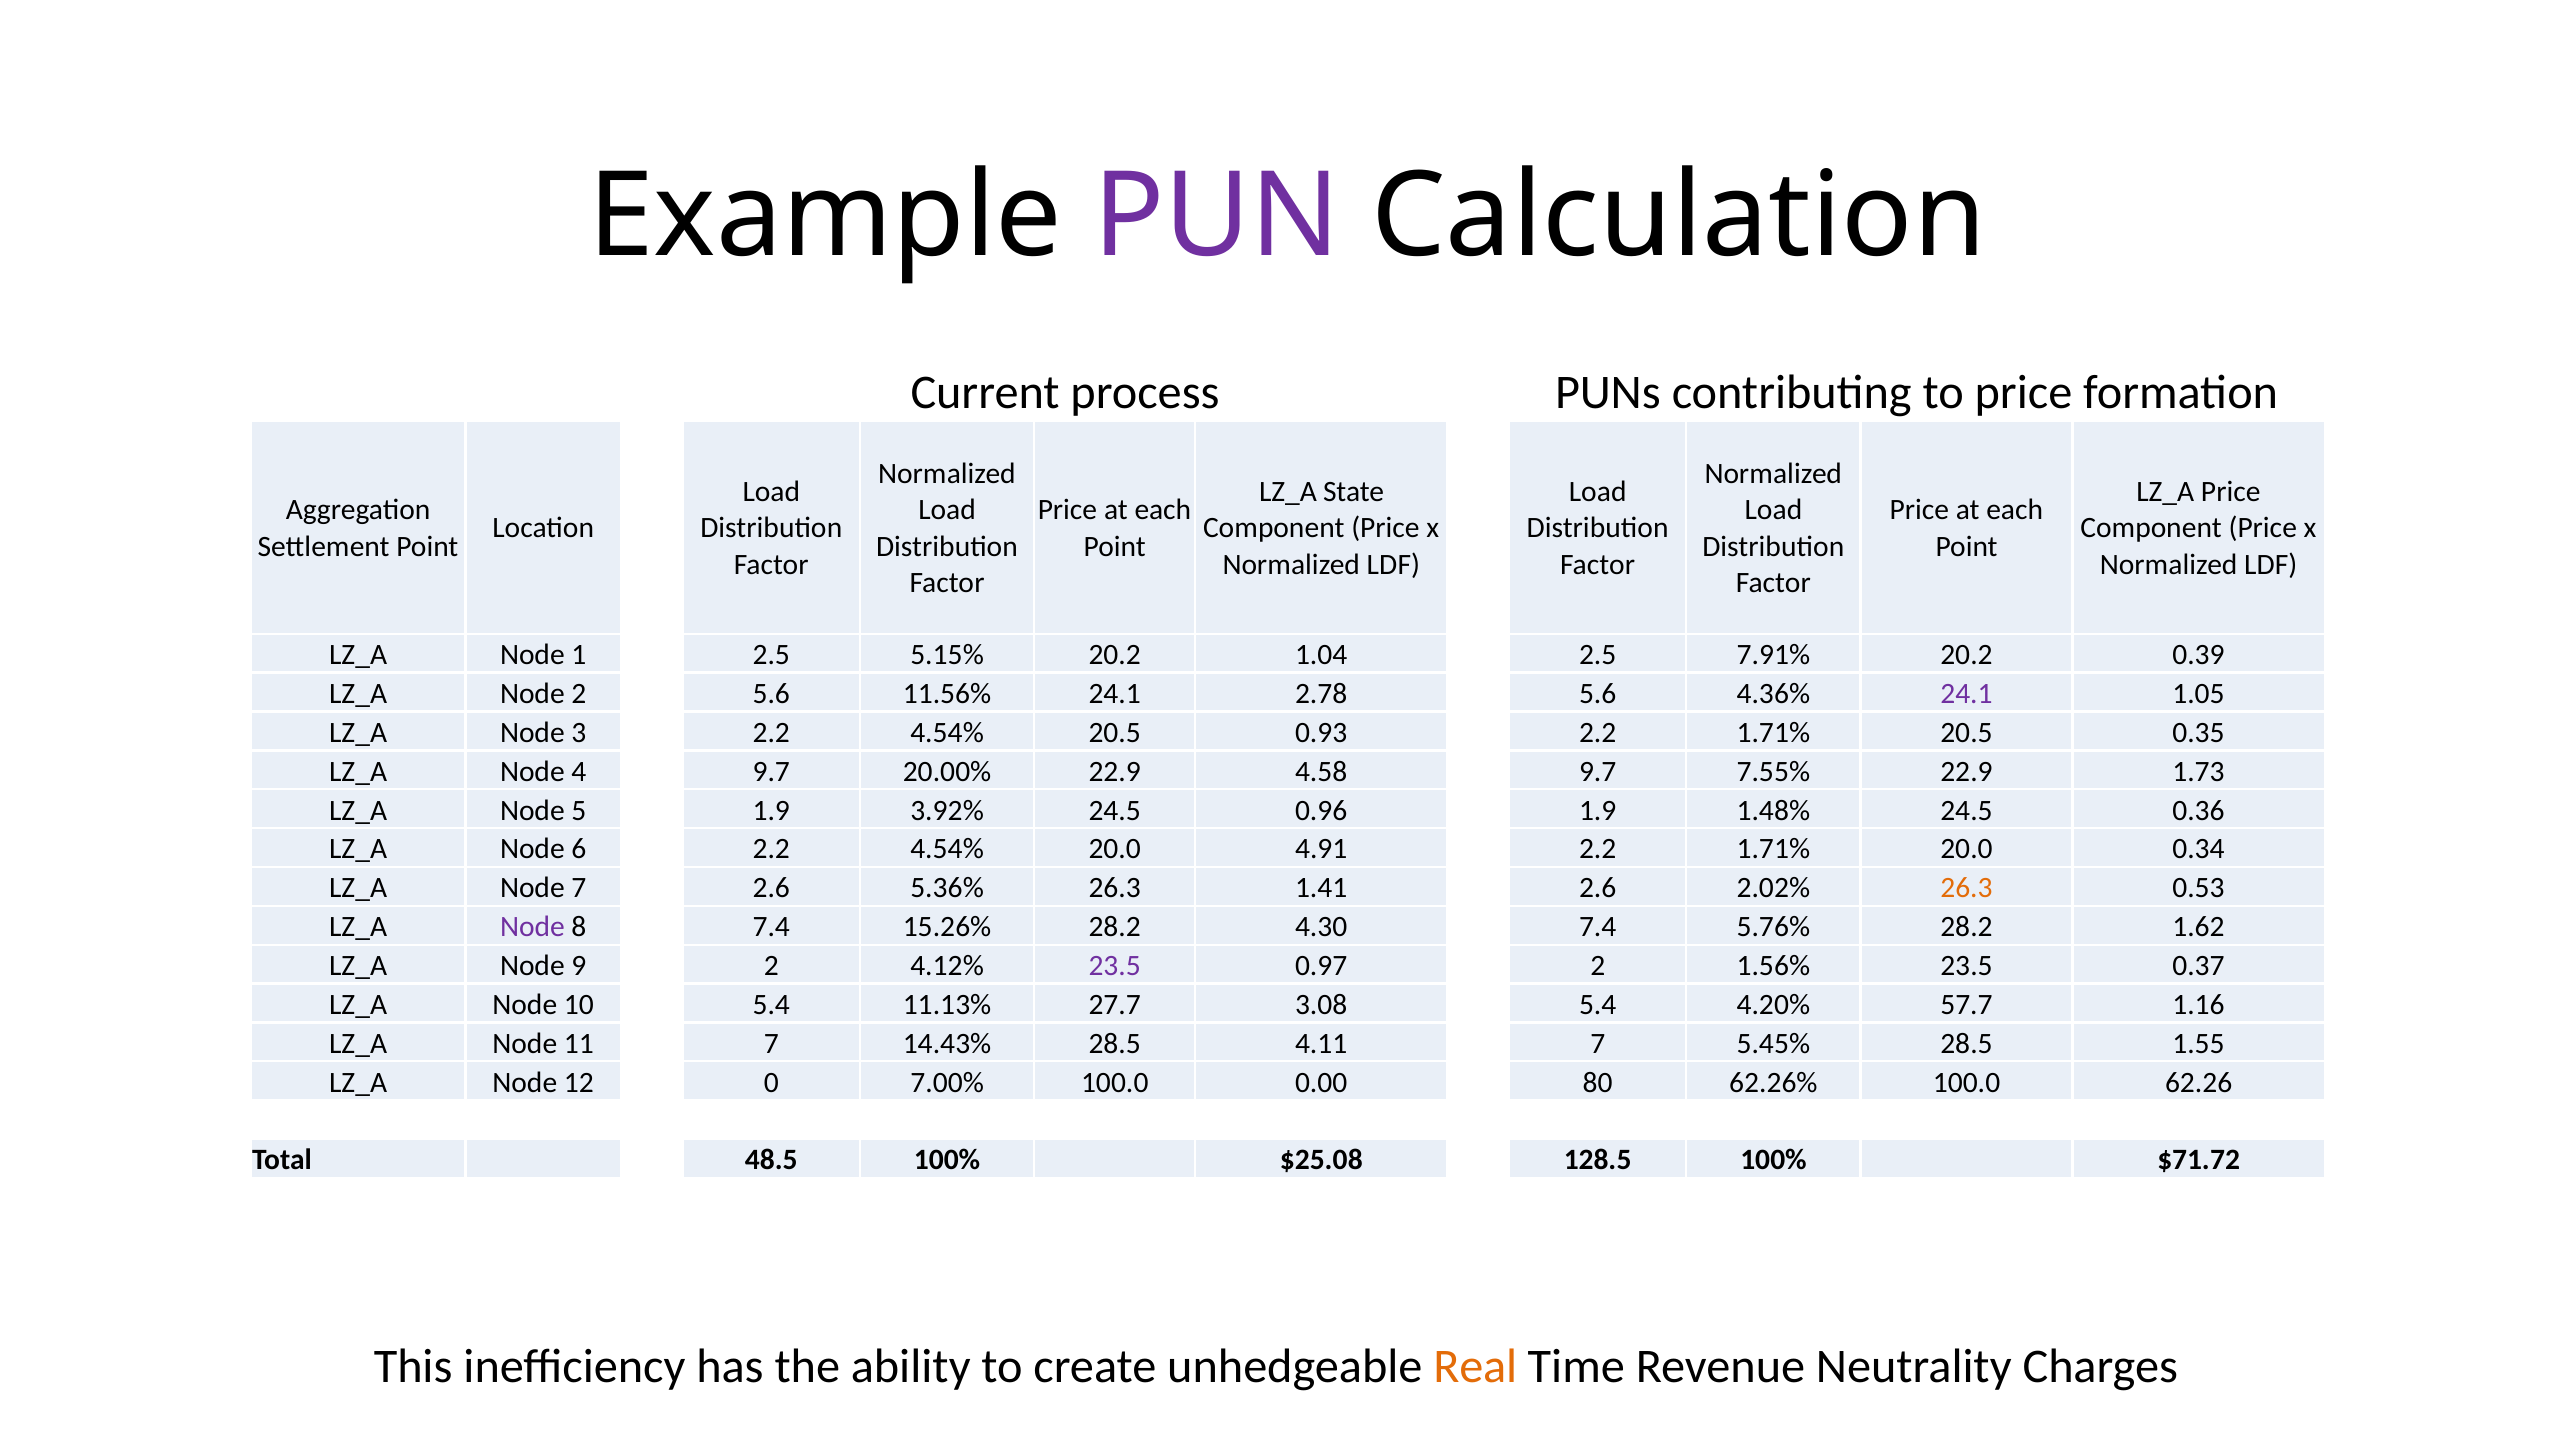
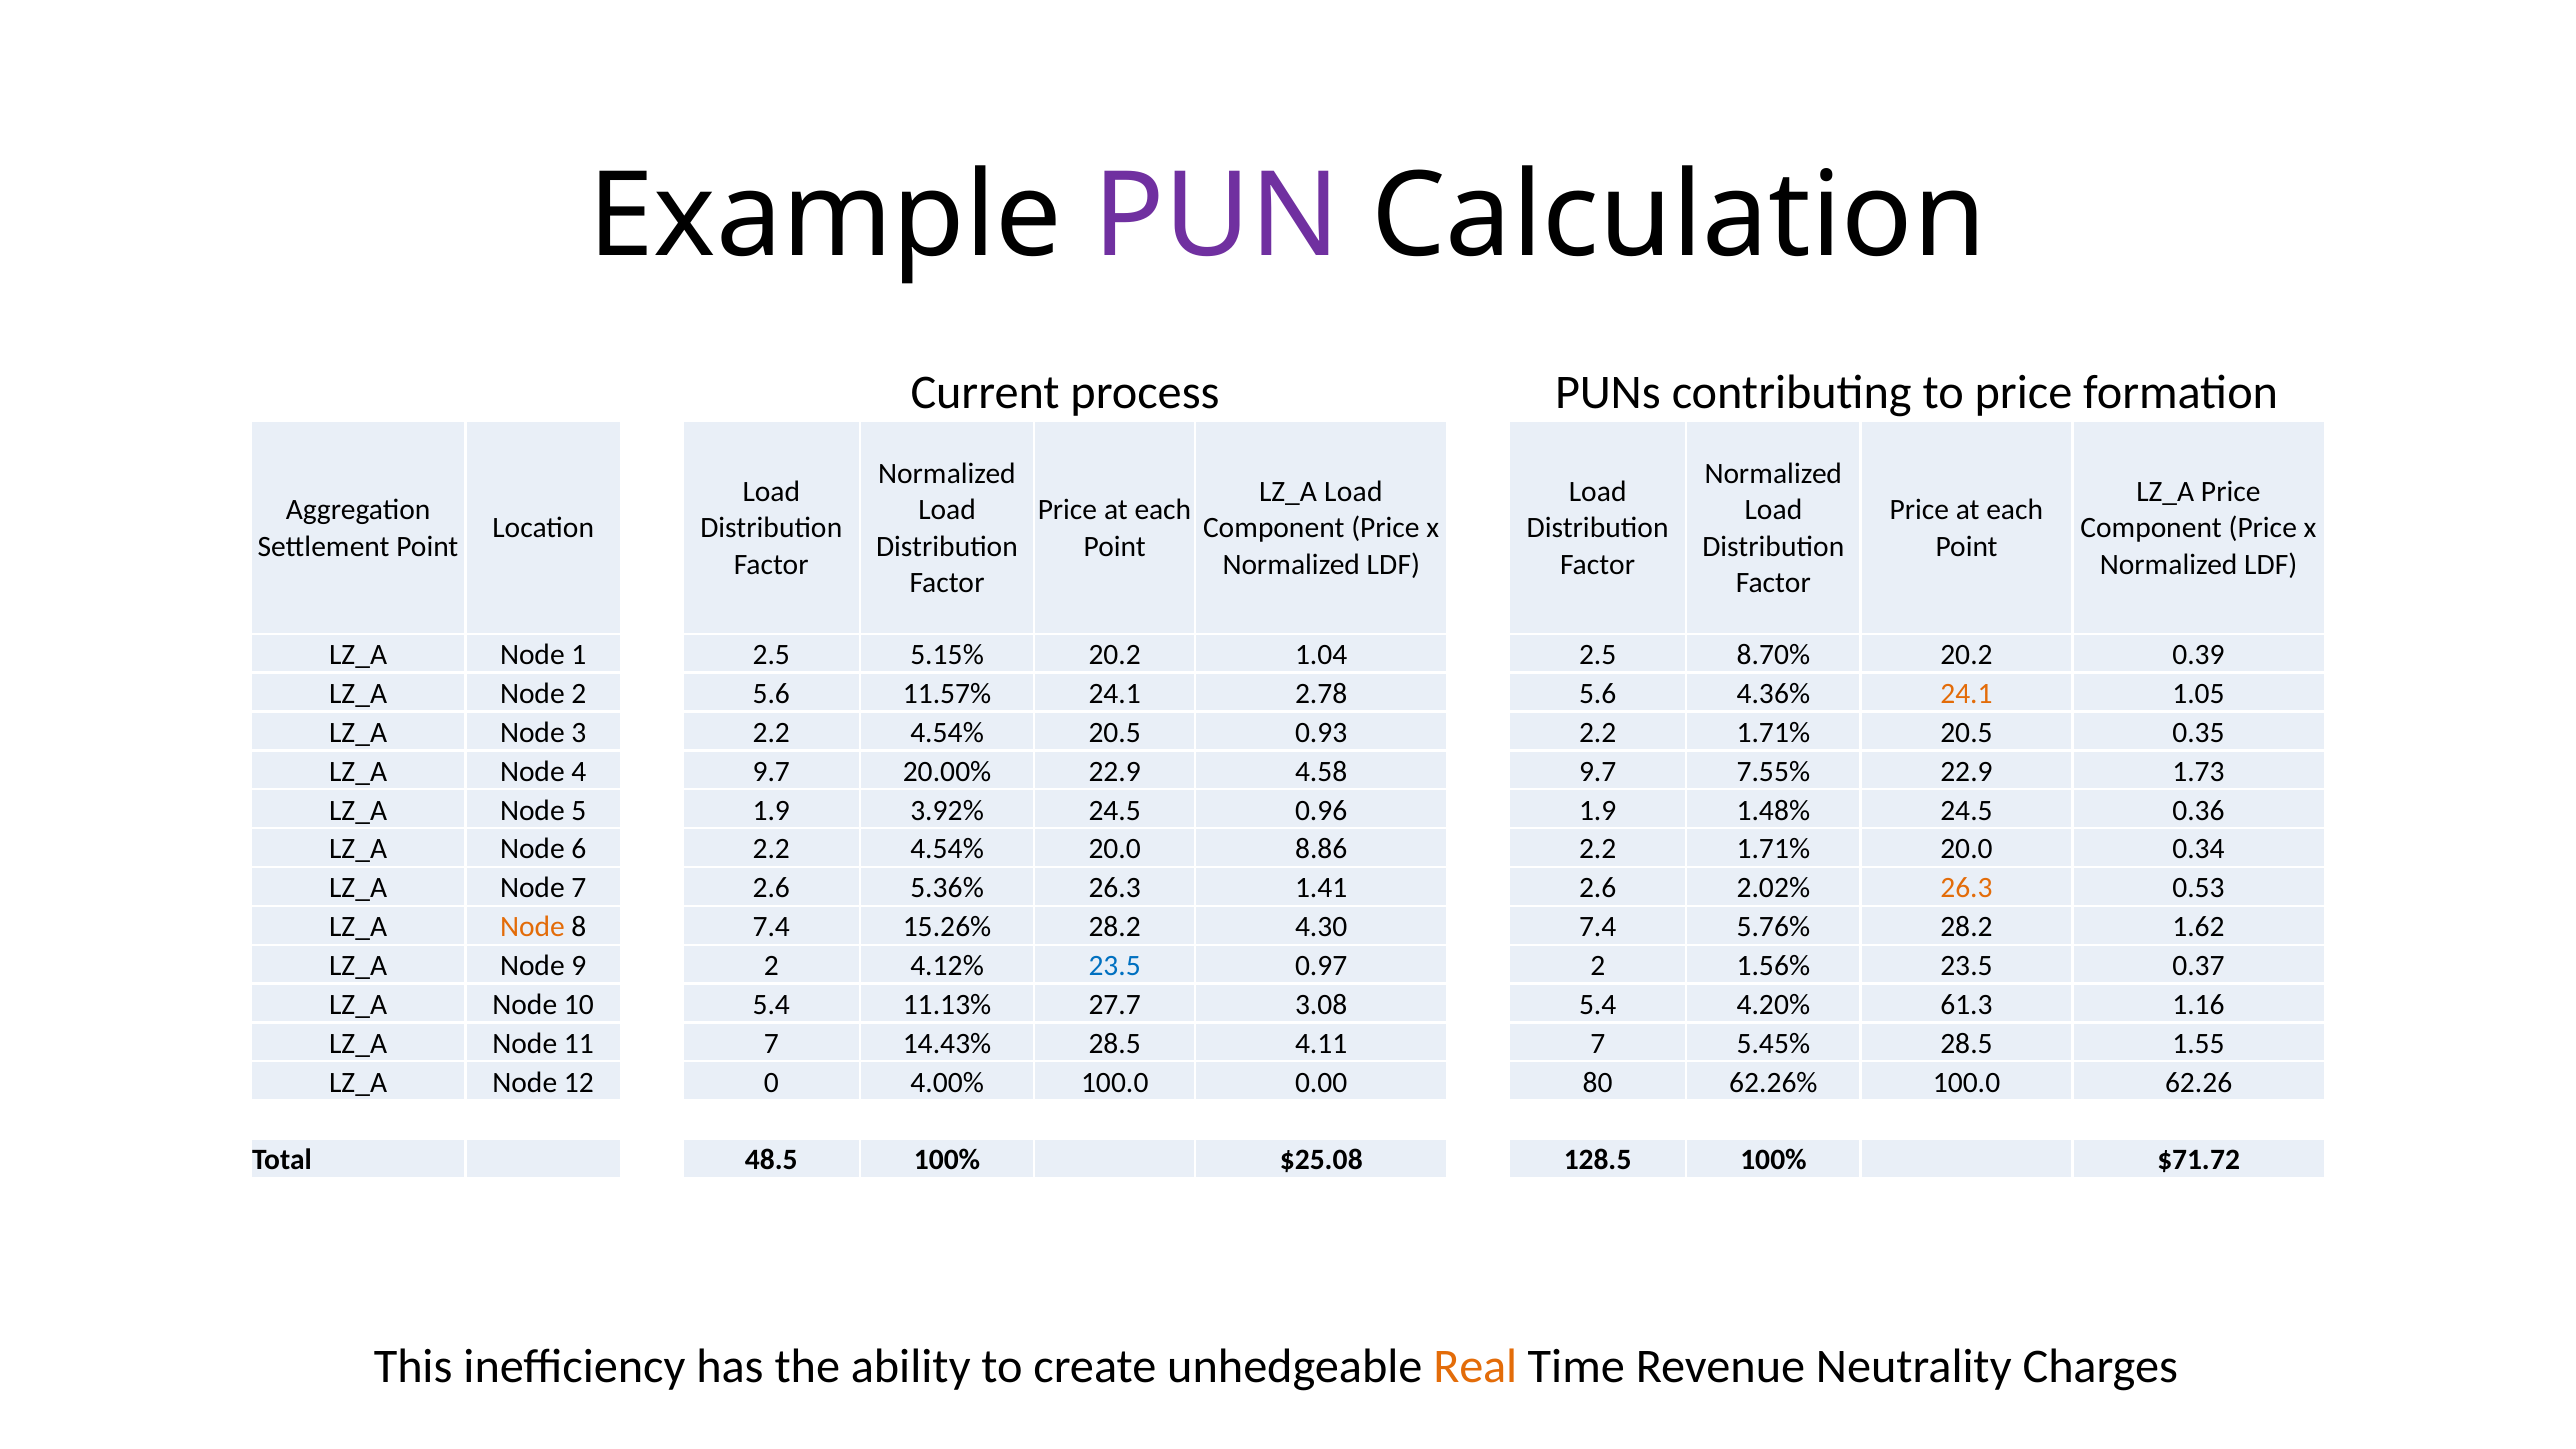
State: State -> Load (1353, 492)
7.91%: 7.91% -> 8.70% (1773, 655)
11.56%: 11.56% -> 11.57% (947, 694)
24.1 colour: purple -> orange (1966, 694)
4.91: 4.91 -> 8.86 (1321, 849)
Node colour: purple -> orange (532, 927)
23.5 colour: purple -> blue (1115, 966)
57.7: 57.7 -> 61.3 (1966, 1005)
7.00%: 7.00% -> 4.00% (947, 1082)
